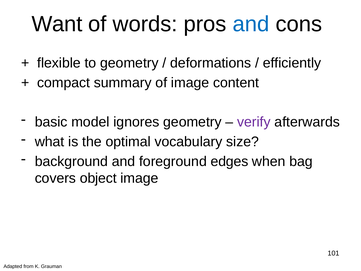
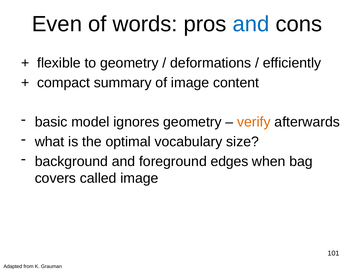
Want: Want -> Even (57, 24)
verify colour: purple -> orange (254, 122)
object: object -> called (98, 178)
